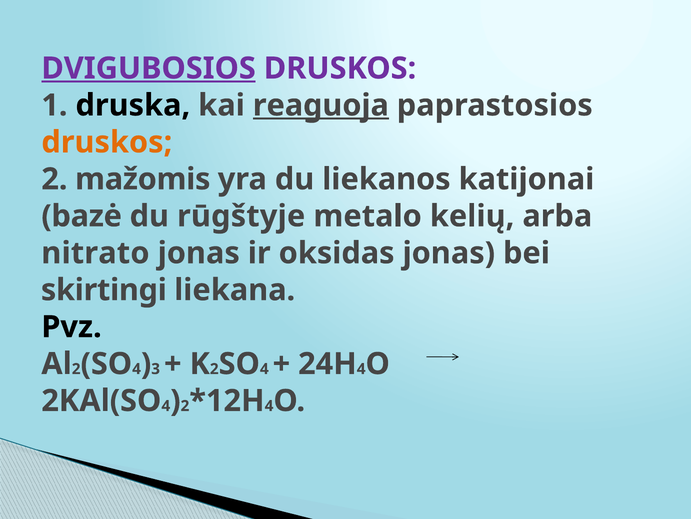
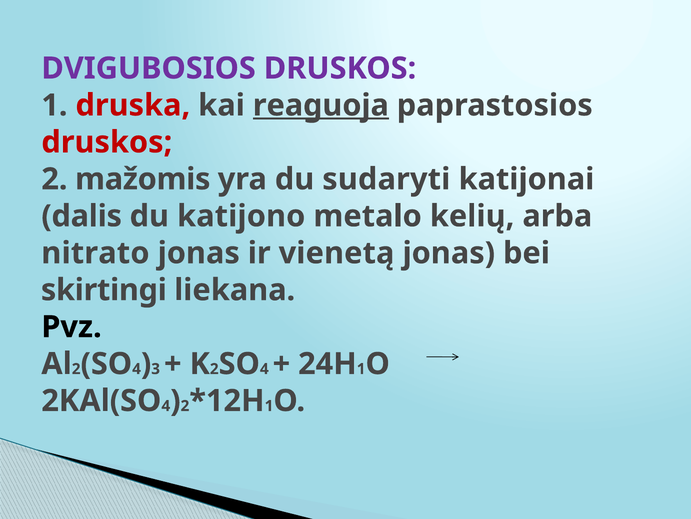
DVIGUBOSIOS underline: present -> none (149, 68)
druska colour: black -> red (133, 105)
druskos colour: orange -> red (107, 142)
liekanos: liekanos -> sudaryti (386, 179)
bazė: bazė -> dalis (82, 216)
rūgštyje: rūgštyje -> katijono (241, 216)
oksidas: oksidas -> vienetą (337, 253)
4: 4 -> 1 (361, 368)
4: 4 -> 1 (269, 405)
